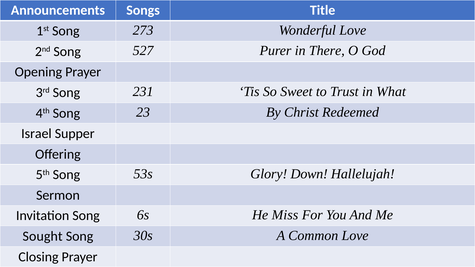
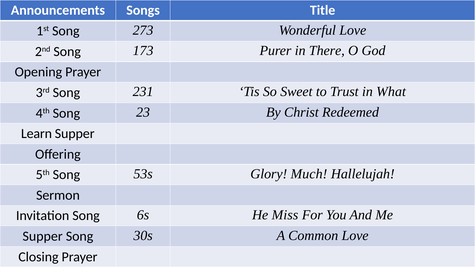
527: 527 -> 173 (143, 51)
Israel: Israel -> Learn (37, 134)
Down: Down -> Much (309, 174)
Sought: Sought -> Supper (43, 236)
